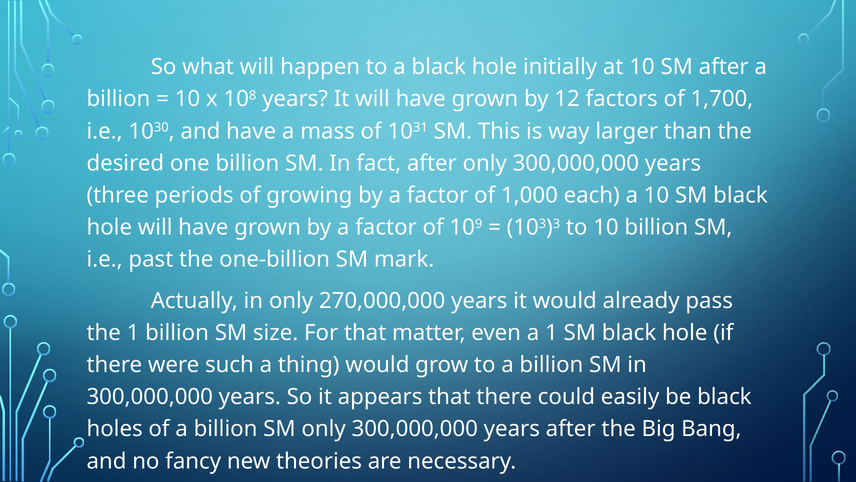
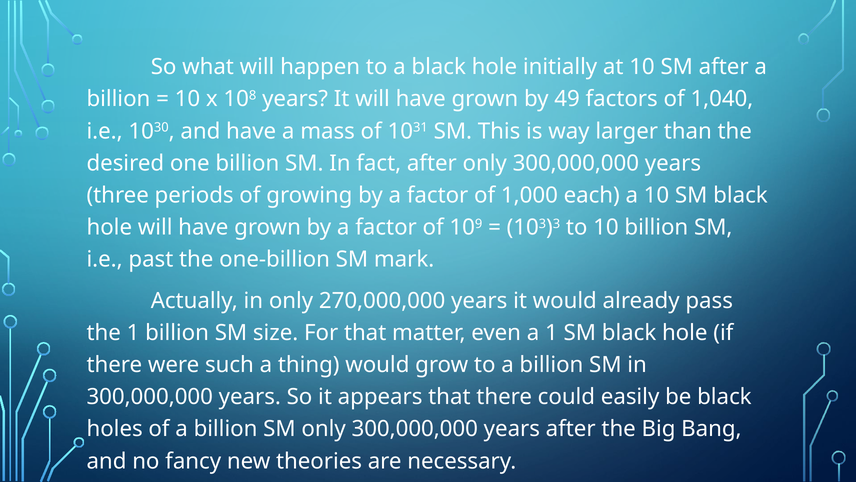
12: 12 -> 49 (567, 99)
1,700: 1,700 -> 1,040 (722, 99)
